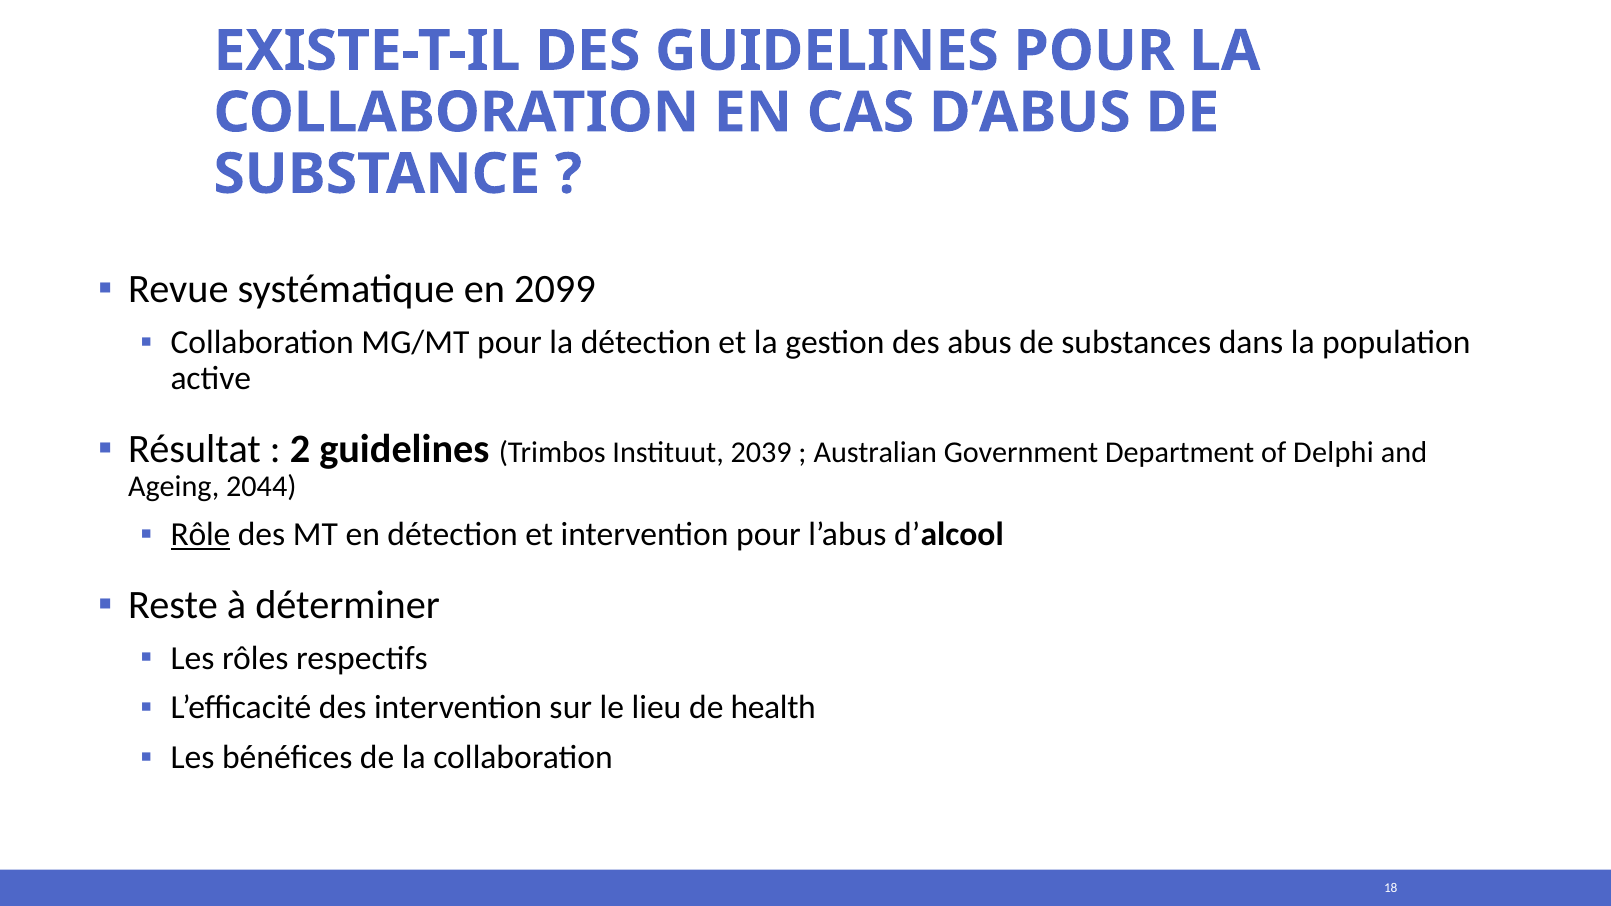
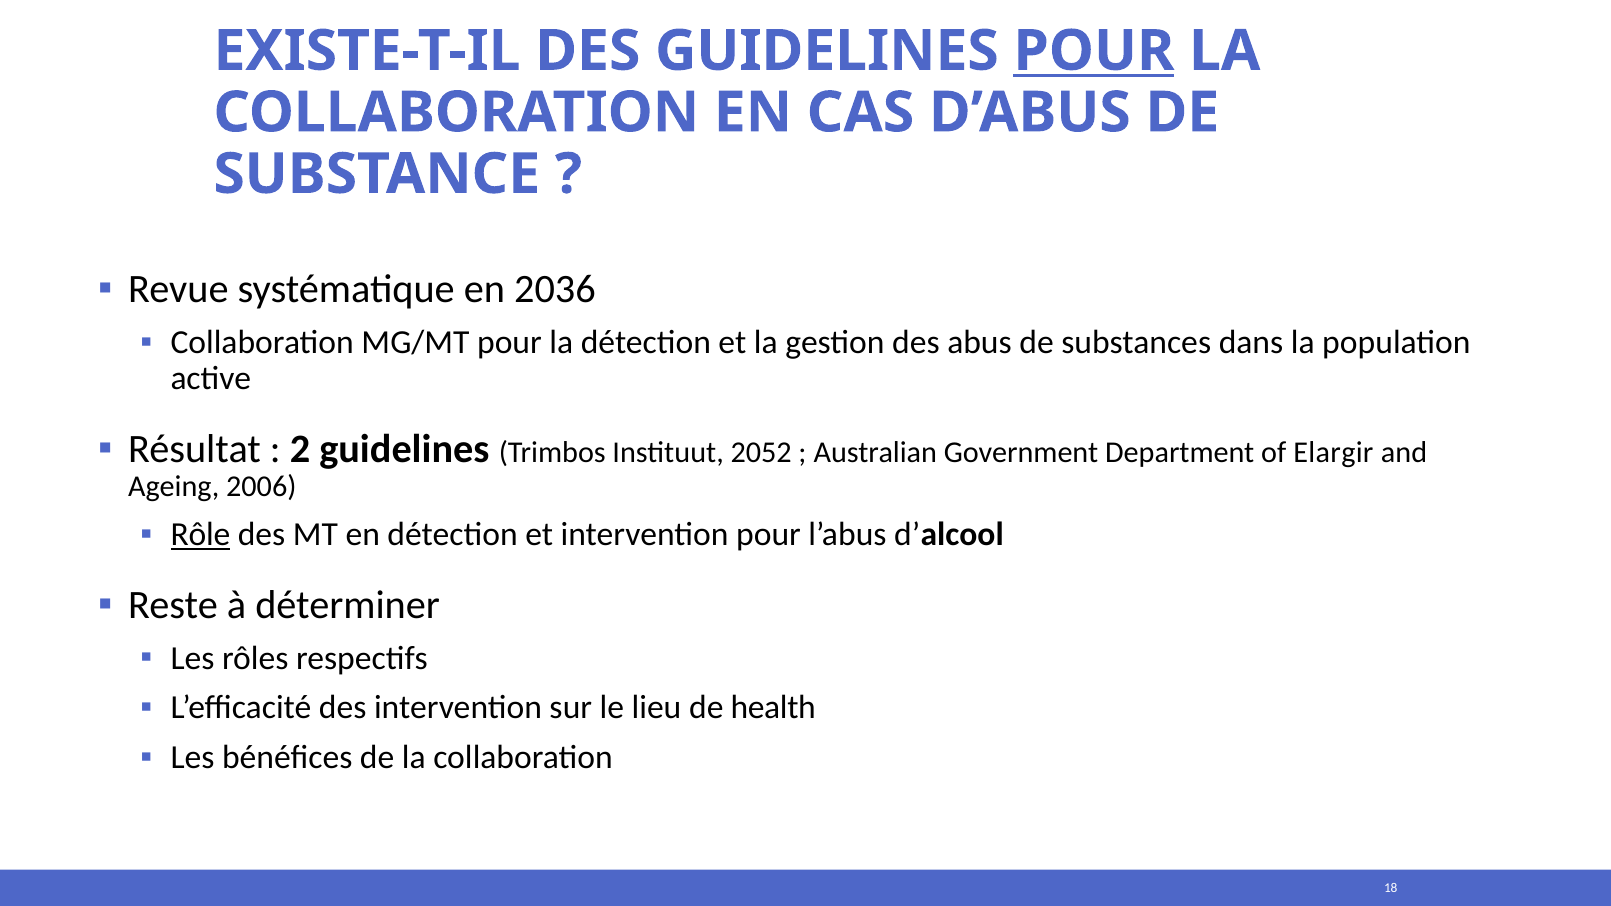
POUR underline: none -> present (1094, 51)
2099: 2099 -> 2036 (555, 289)
2039: 2039 -> 2052 (761, 452)
Delphi: Delphi -> Elargir (1333, 452)
2044: 2044 -> 2006 (261, 487)
